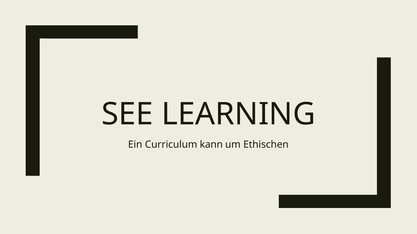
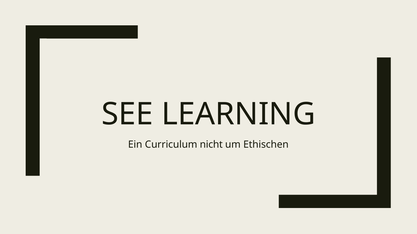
kann: kann -> nicht (211, 145)
